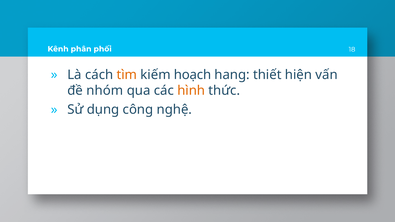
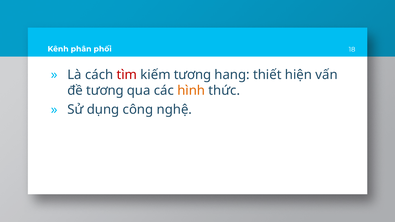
tìm colour: orange -> red (127, 75)
kiếm hoạch: hoạch -> tương (193, 75)
đề nhóm: nhóm -> tương (105, 91)
